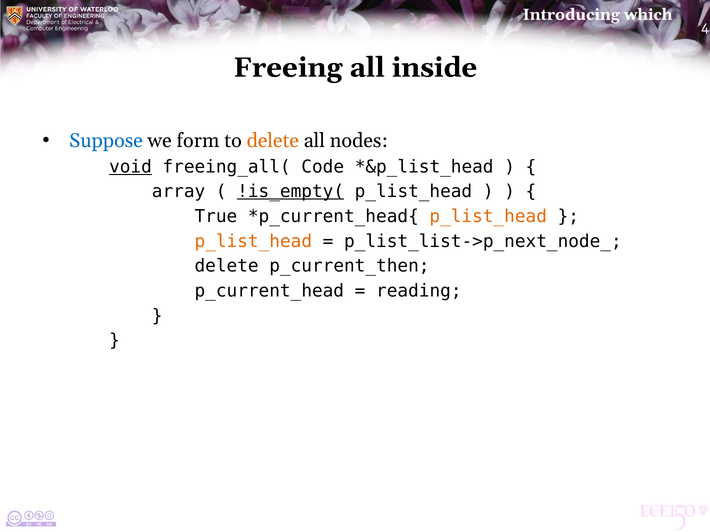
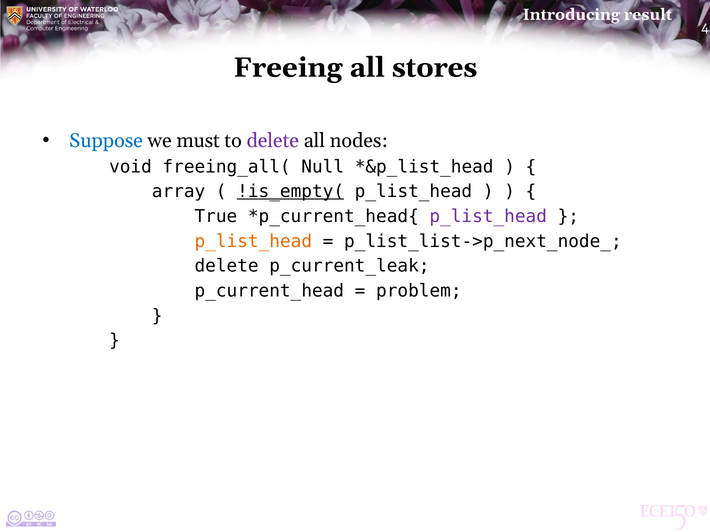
which: which -> result (648, 15)
inside: inside -> stores (434, 68)
form: form -> must (198, 141)
delete colour: orange -> purple (273, 141)
void underline: present -> none (130, 167)
Code: Code -> Null (323, 167)
p_list_head colour: orange -> purple (488, 217)
p_current_then: p_current_then -> p_current_leak (349, 266)
reading: reading -> problem (419, 291)
